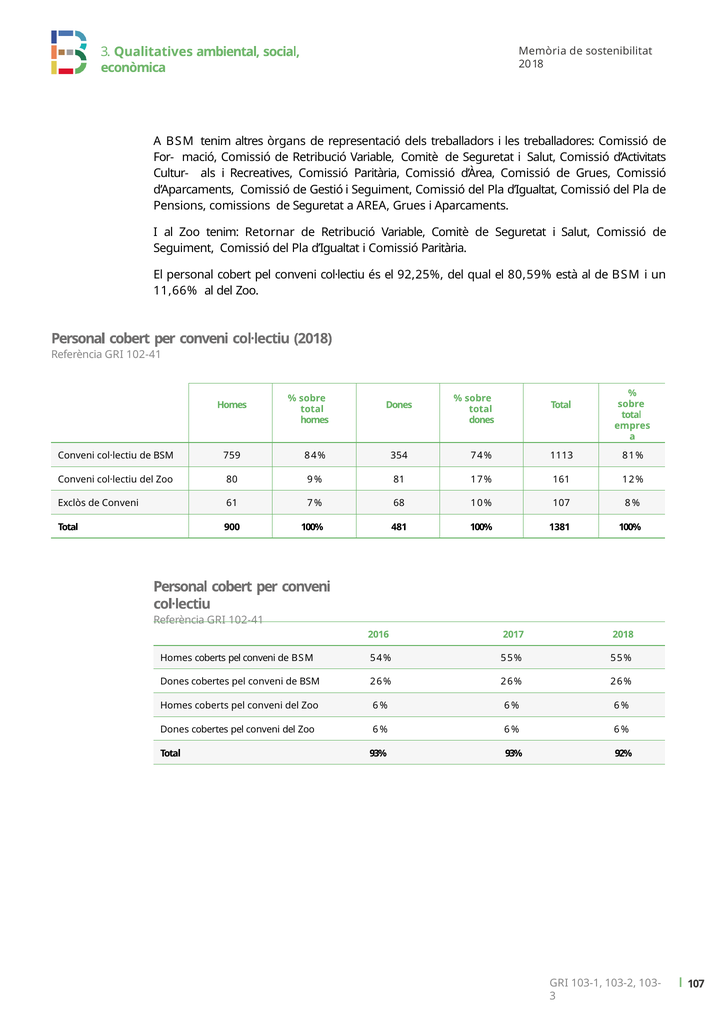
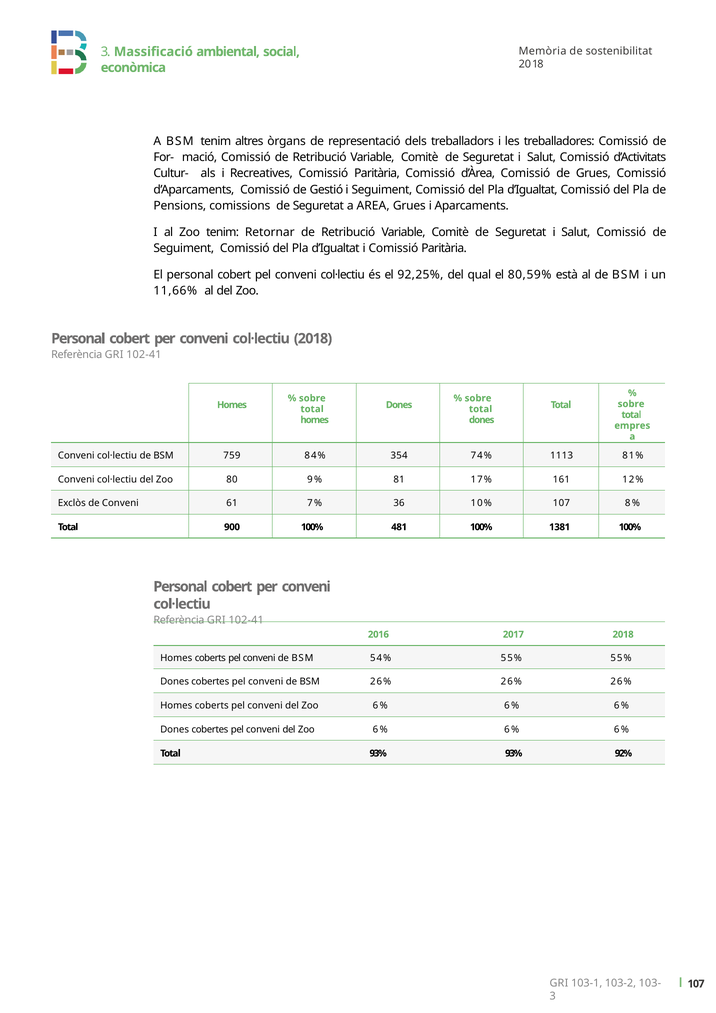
Qualitatives: Qualitatives -> Massificació (153, 52)
68: 68 -> 36 (399, 503)
